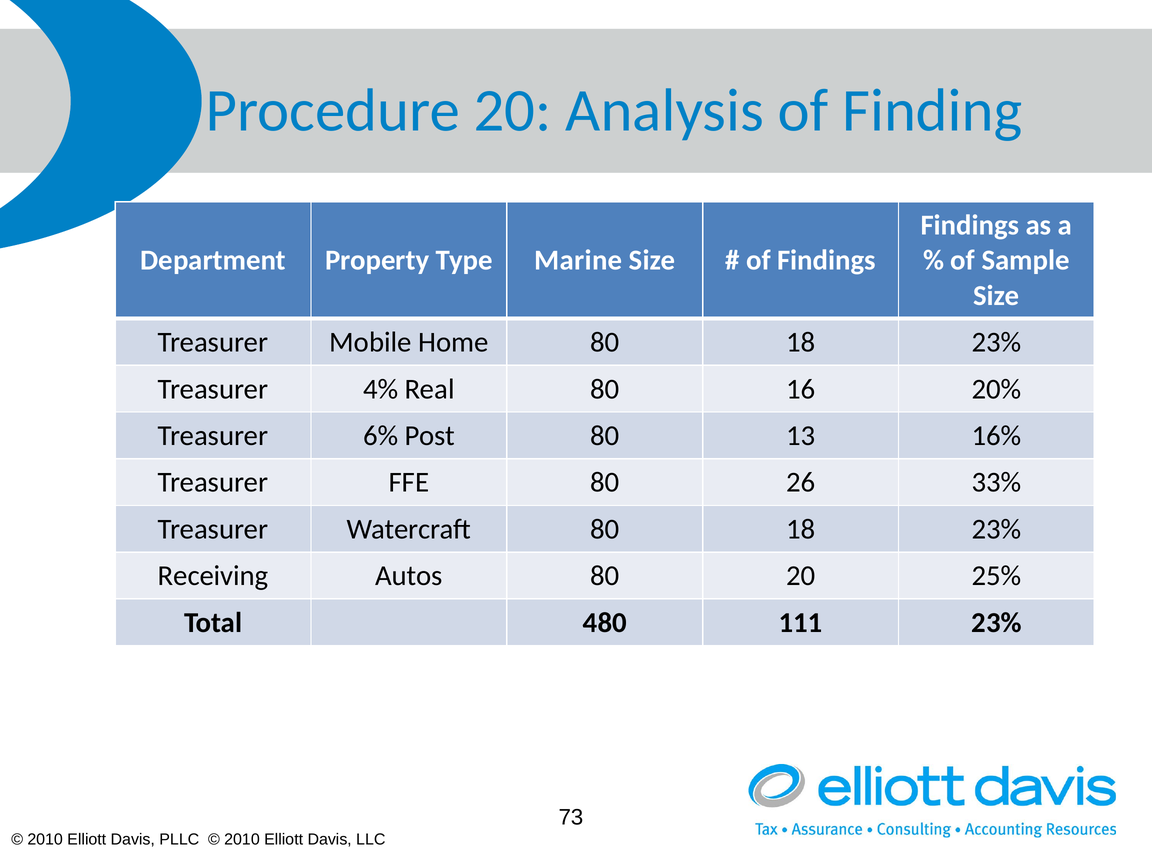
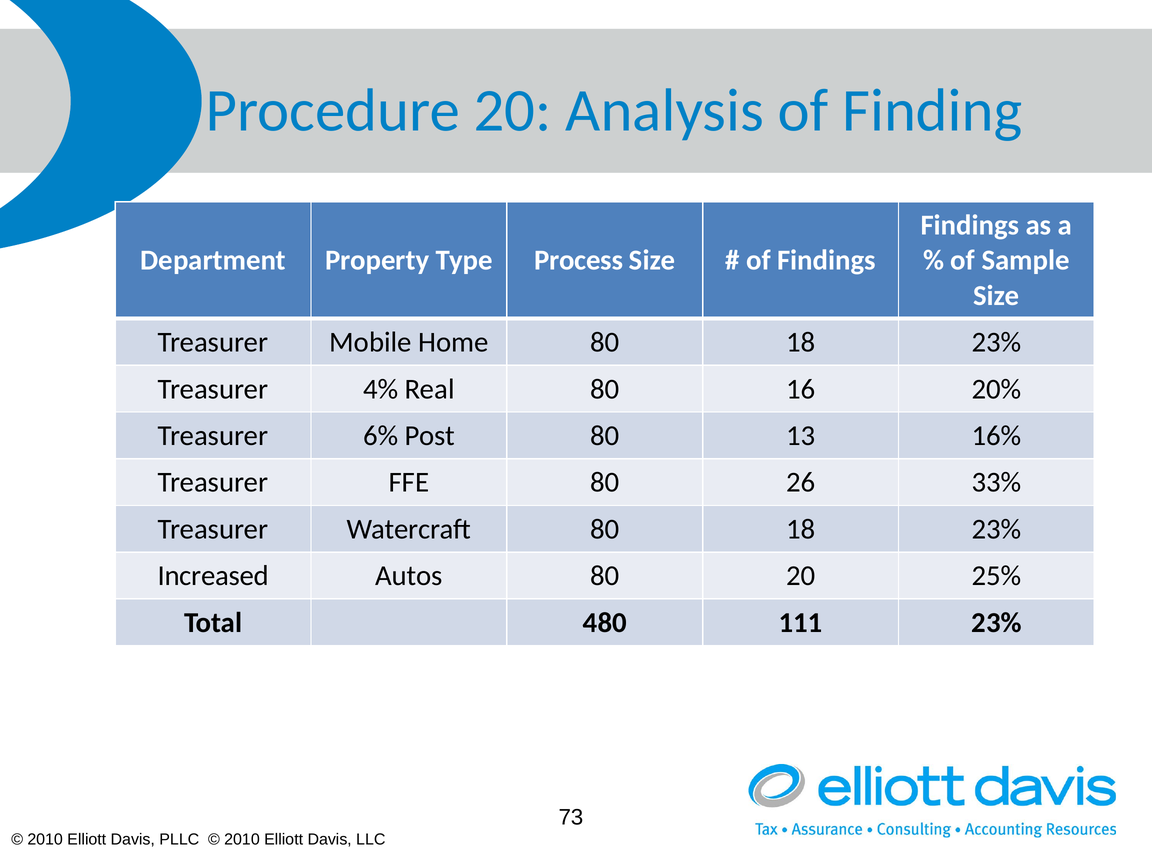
Marine: Marine -> Process (579, 260)
Receiving: Receiving -> Increased (213, 576)
